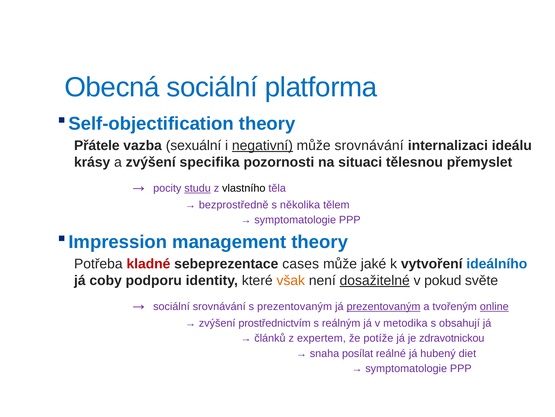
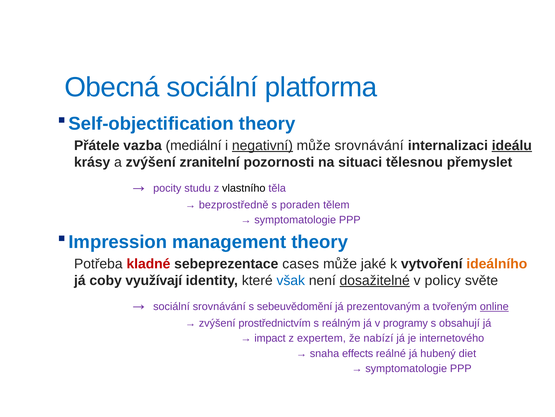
sexuální: sexuální -> mediální (194, 145)
ideálu underline: none -> present (512, 145)
specifika: specifika -> zranitelní (210, 162)
studu underline: present -> none (198, 188)
několika: několika -> poraden (300, 205)
ideálního colour: blue -> orange (497, 263)
podporu: podporu -> využívají (154, 280)
však colour: orange -> blue (291, 280)
pokud: pokud -> policy (443, 280)
s prezentovaným: prezentovaným -> sebeuvědomění (295, 306)
prezentovaným underline: present -> none (384, 306)
metodika: metodika -> programy (405, 323)
článků: článků -> impact (270, 338)
potíže: potíže -> nabízí (378, 338)
zdravotnickou: zdravotnickou -> internetového (452, 338)
posílat: posílat -> effects (358, 353)
